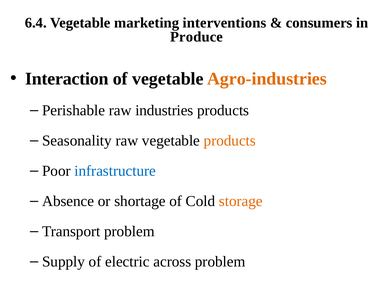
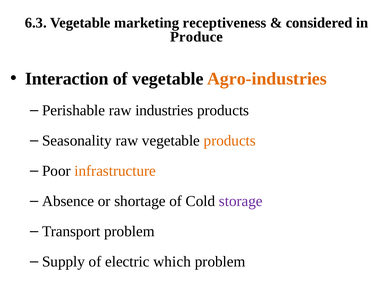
6.4: 6.4 -> 6.3 (36, 23)
interventions: interventions -> receptiveness (225, 23)
consumers: consumers -> considered (319, 23)
infrastructure colour: blue -> orange (115, 171)
storage colour: orange -> purple (241, 201)
across: across -> which (172, 262)
